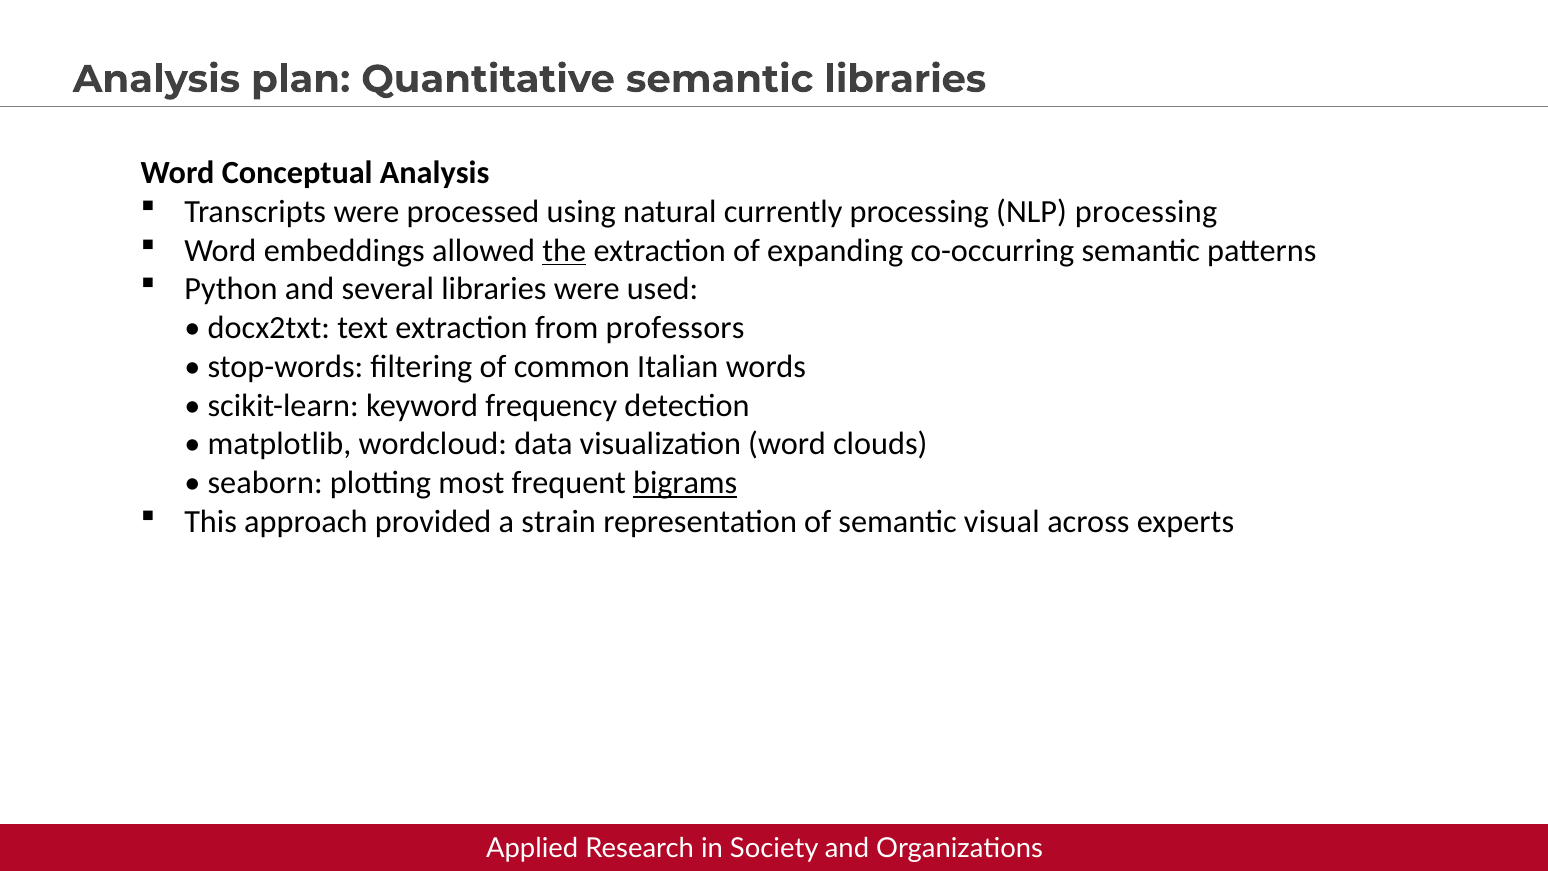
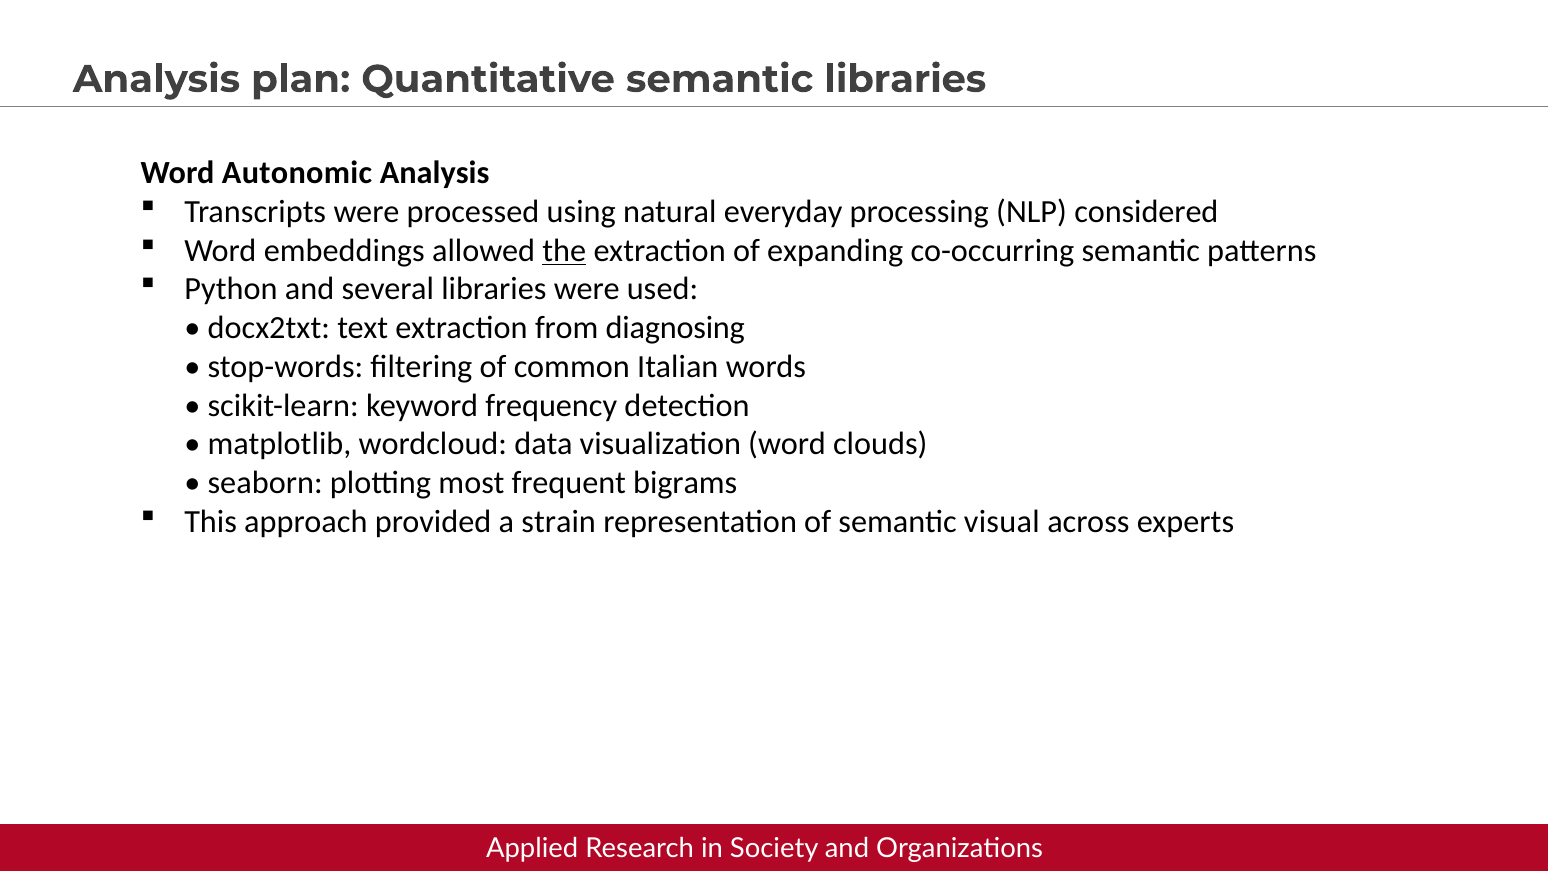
Conceptual: Conceptual -> Autonomic (297, 173)
currently: currently -> everyday (783, 212)
NLP processing: processing -> considered (1146, 212)
professors: professors -> diagnosing (675, 328)
bigrams underline: present -> none (685, 483)
